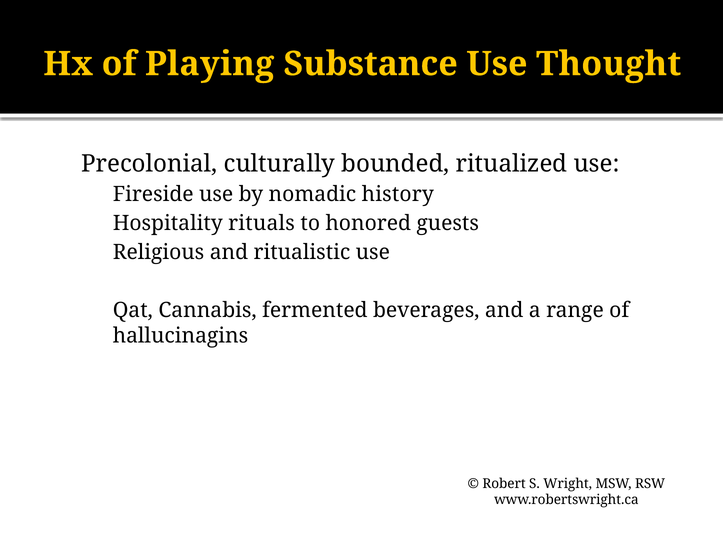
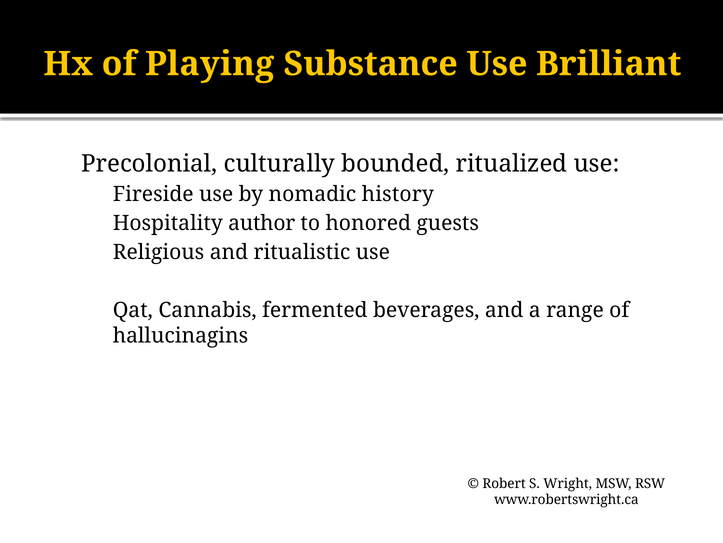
Thought: Thought -> Brilliant (609, 64)
rituals: rituals -> author (262, 223)
